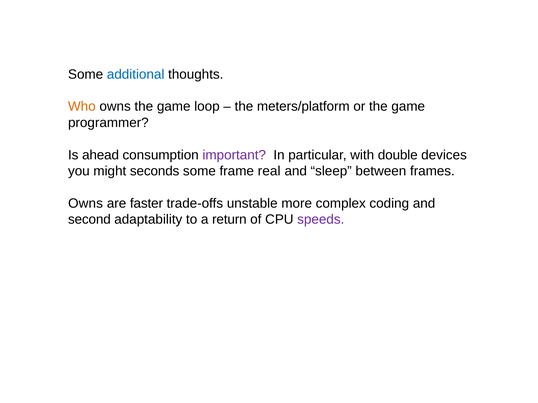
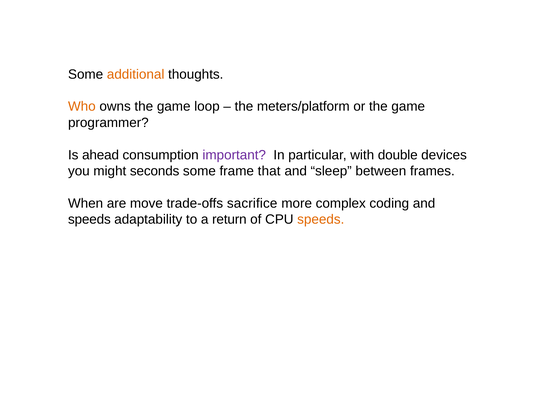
additional colour: blue -> orange (136, 74)
real: real -> that (269, 171)
Owns: Owns -> When (86, 204)
faster: faster -> move (146, 204)
unstable: unstable -> sacrifice (252, 204)
second: second -> speeds (89, 220)
speeds colour: purple -> orange (321, 220)
